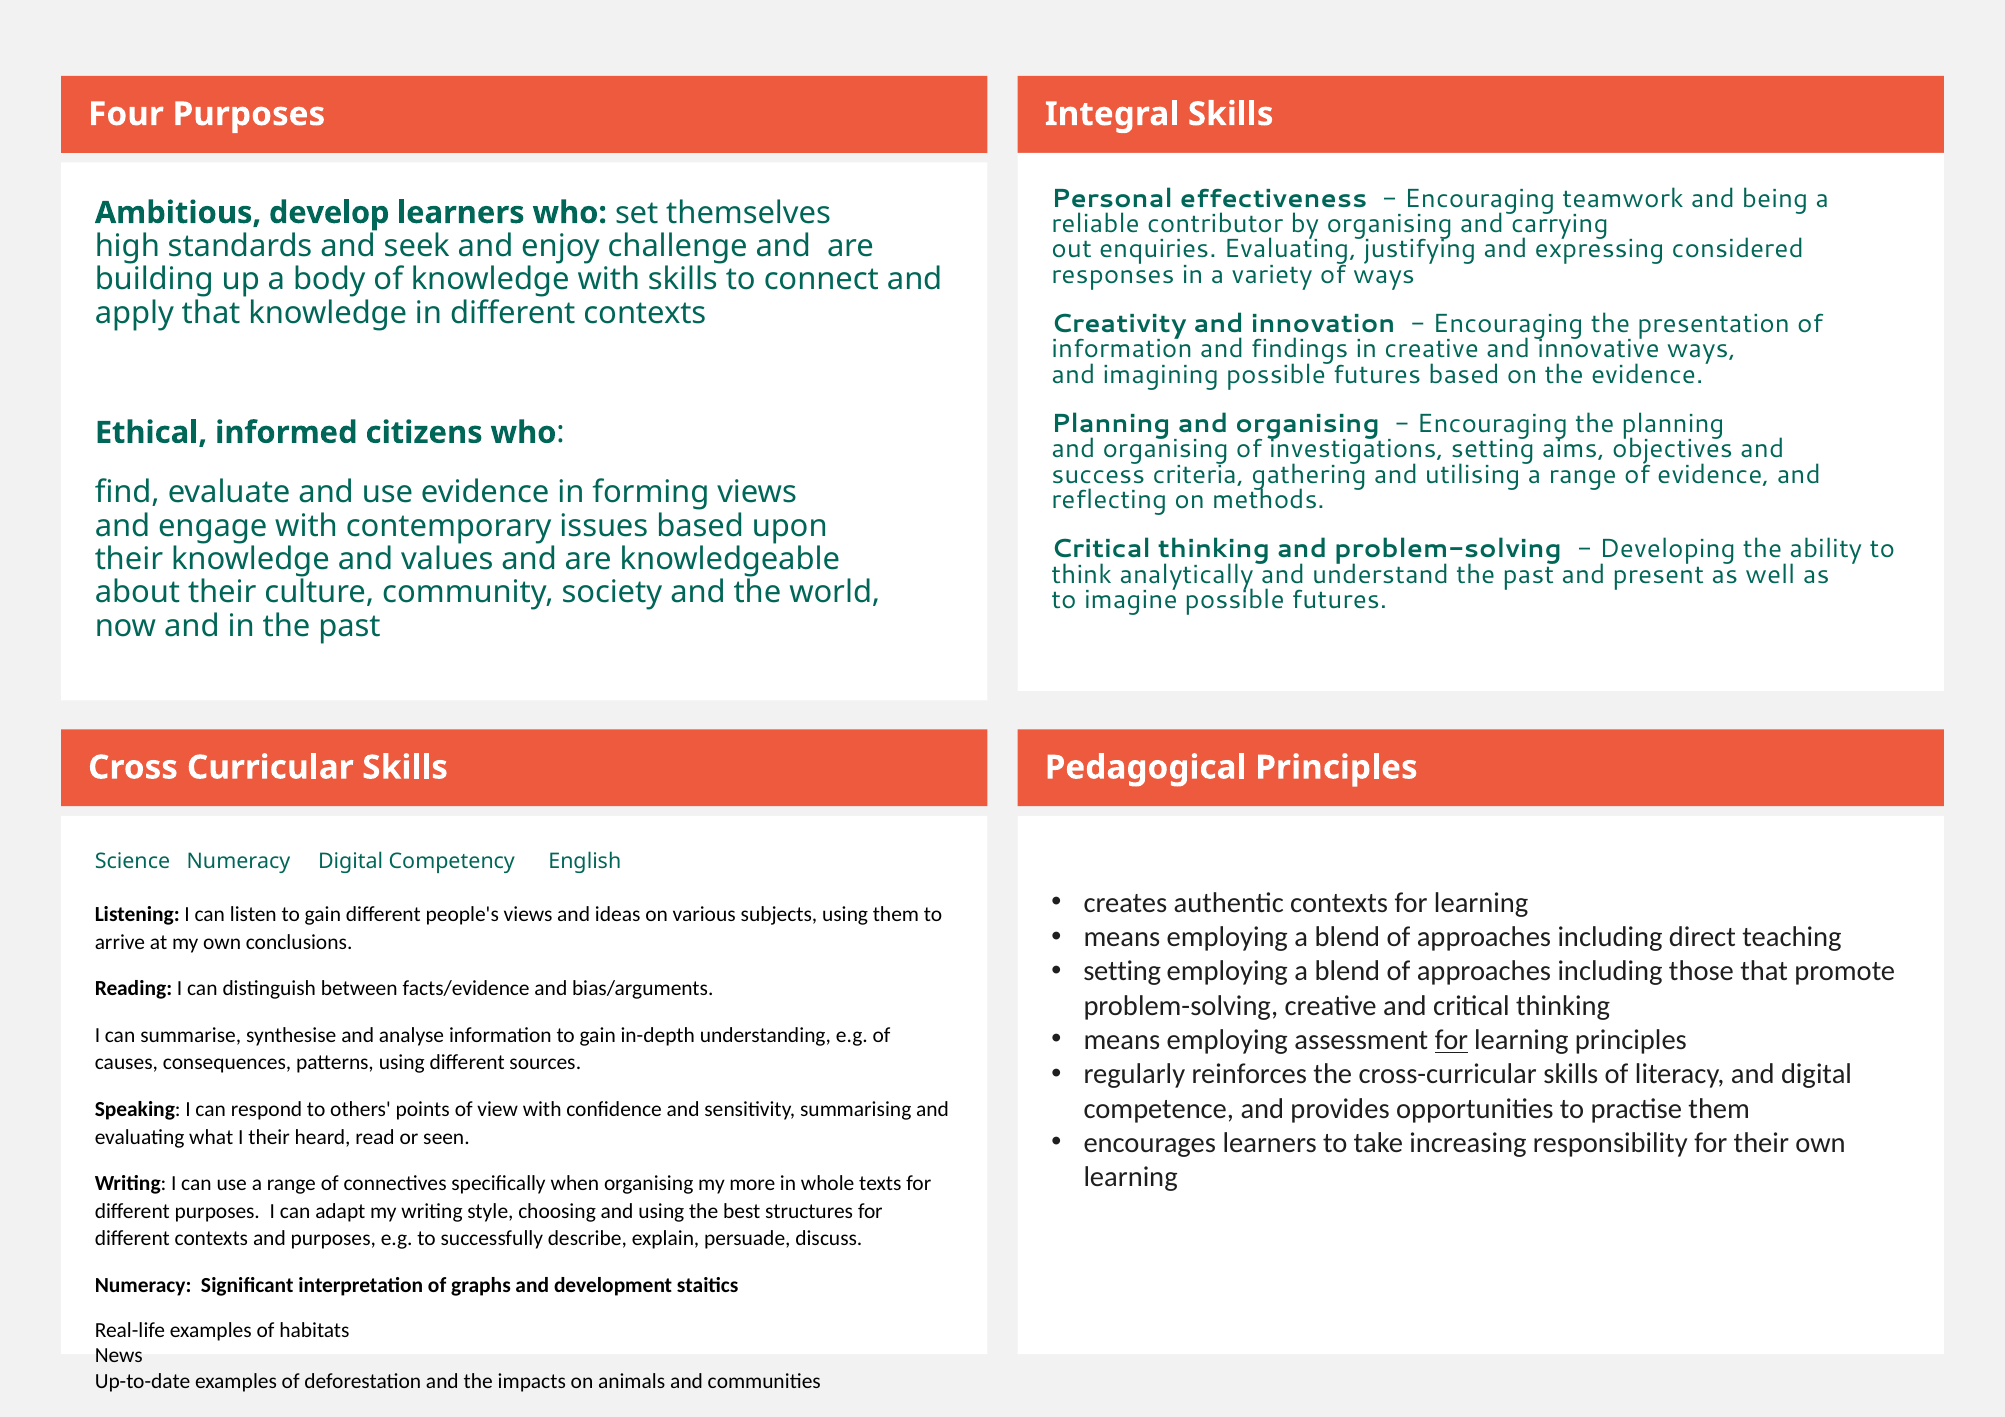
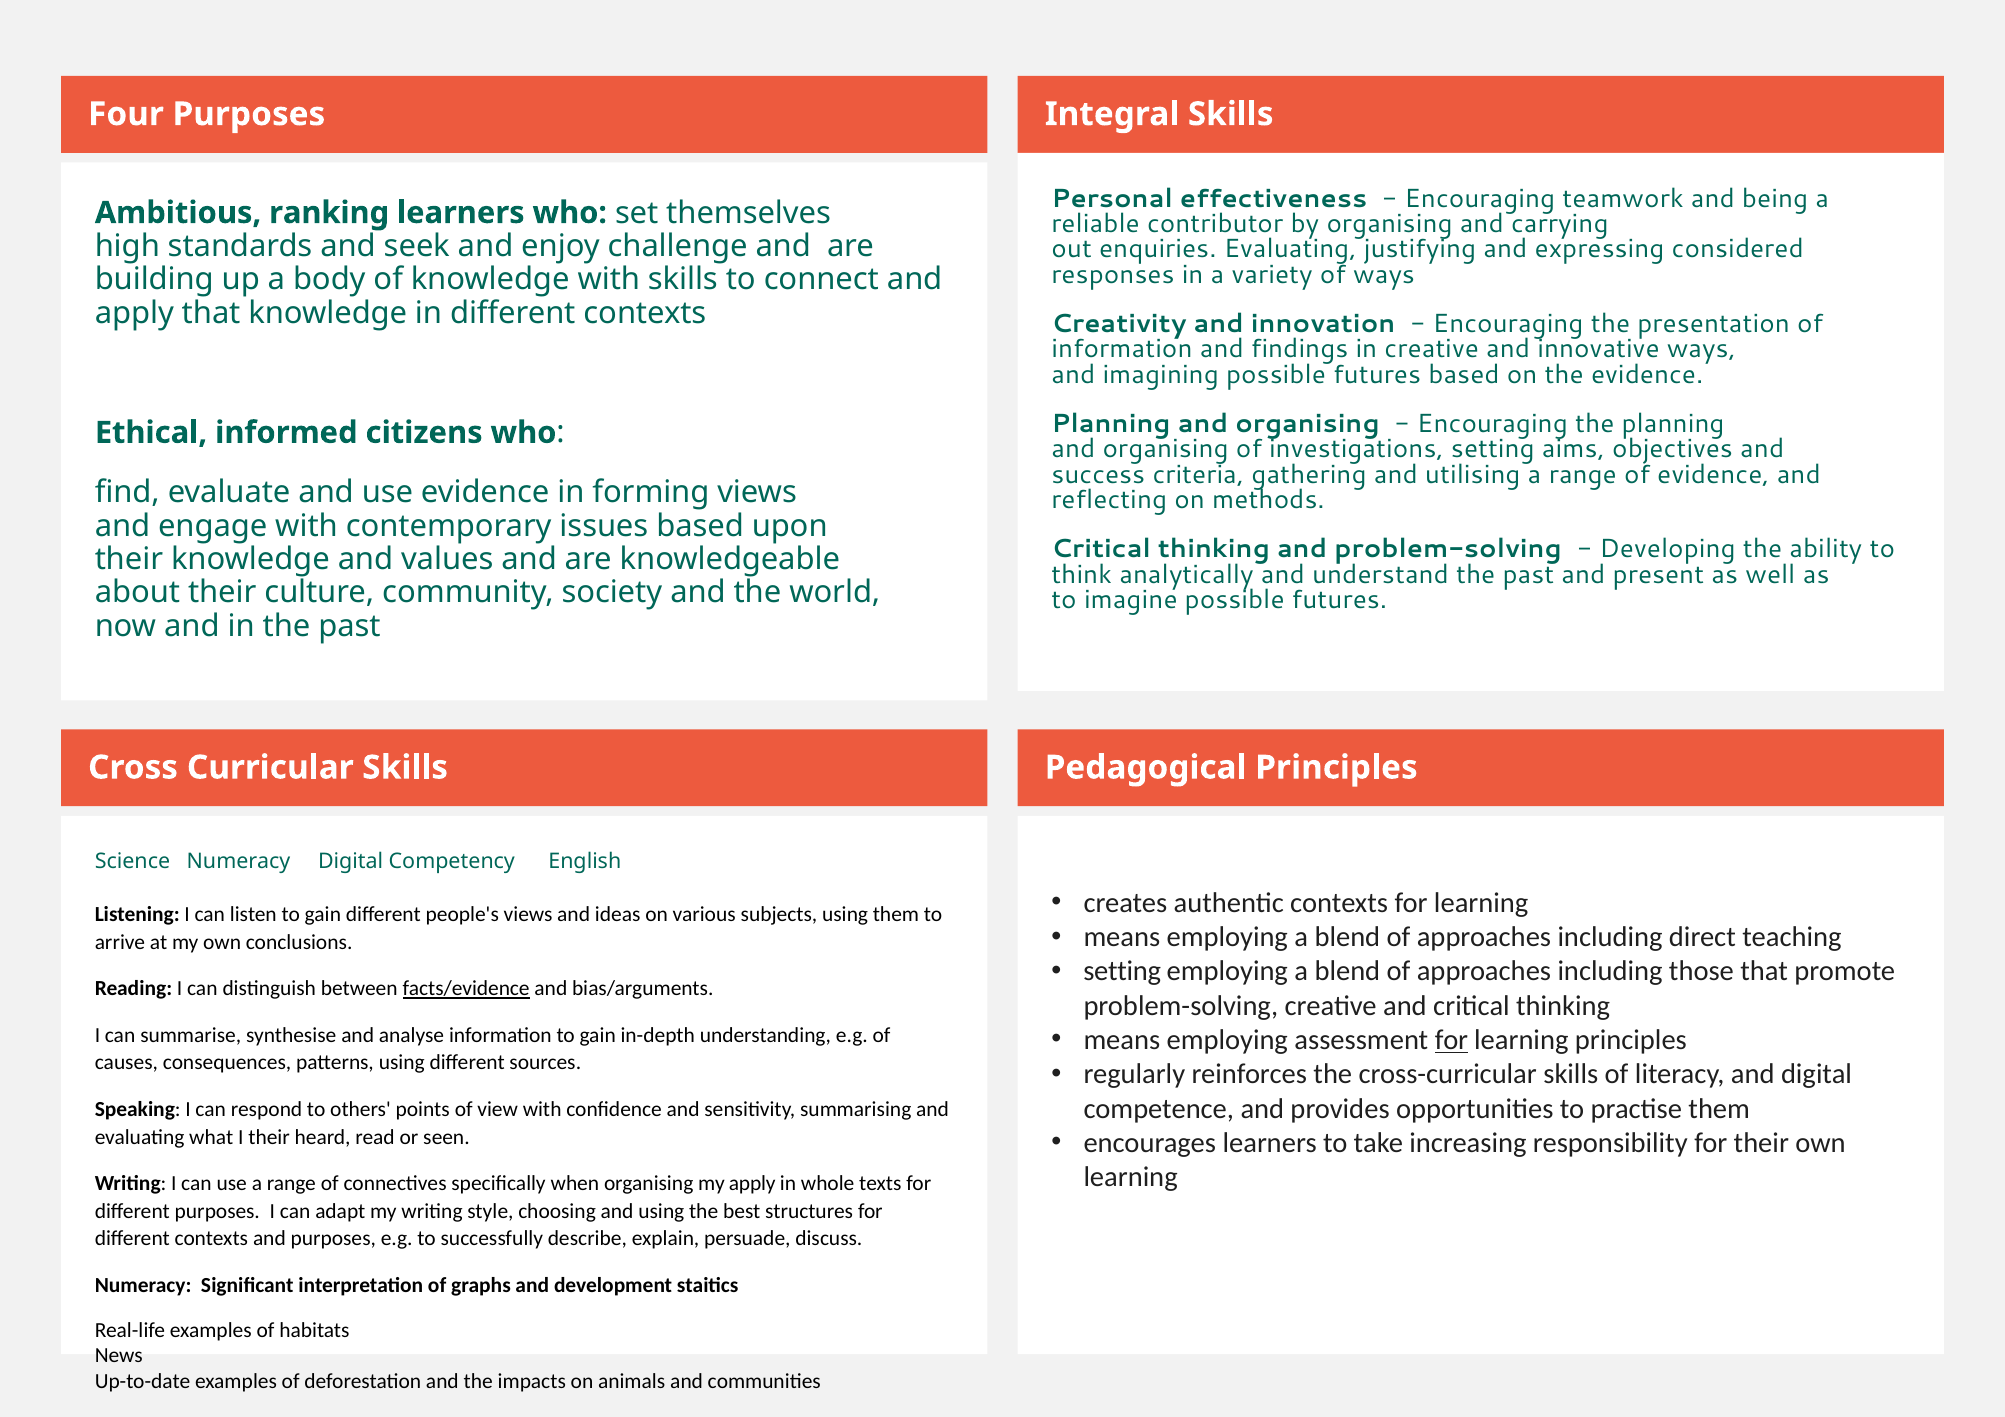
develop: develop -> ranking (329, 213)
facts/evidence underline: none -> present (466, 989)
my more: more -> apply (752, 1184)
